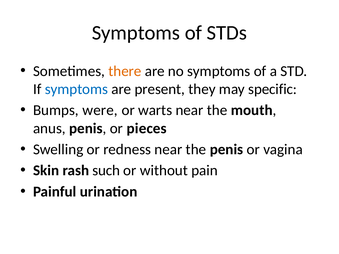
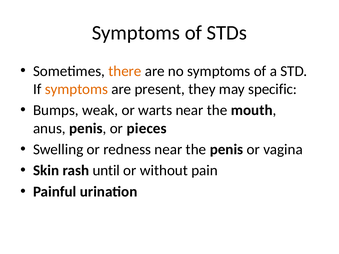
symptoms colour: blue -> orange (76, 89)
were: were -> weak (100, 110)
such: such -> until (106, 171)
